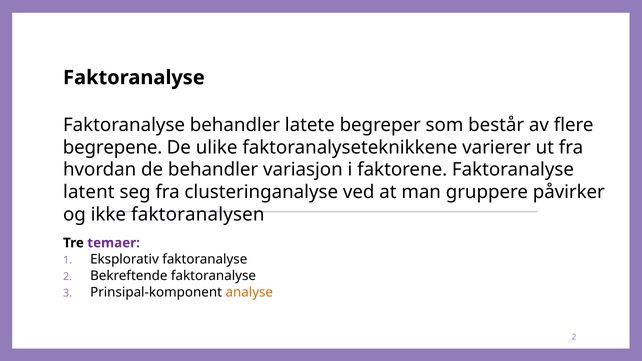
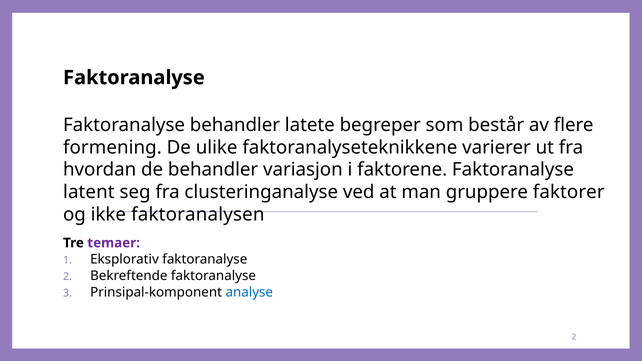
begrepene: begrepene -> formening (112, 147)
påvirker: påvirker -> faktorer (569, 192)
analyse colour: orange -> blue (249, 292)
